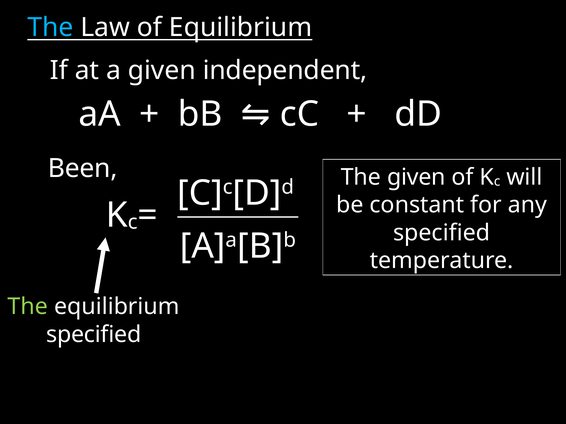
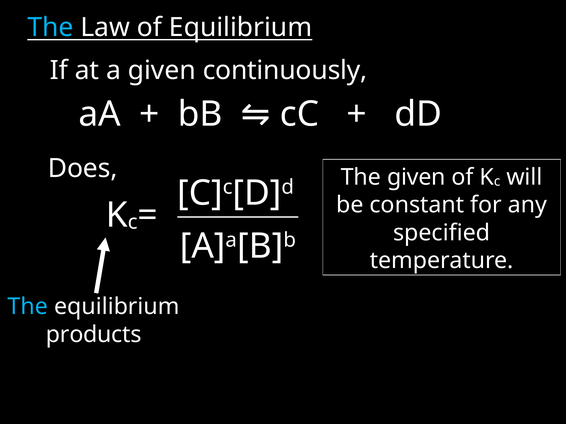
independent: independent -> continuously (285, 71)
Been: Been -> Does (83, 169)
The colour: light green -> light blue (28, 307)
specified: specified -> products (94, 335)
